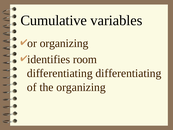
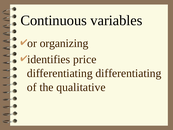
Cumulative: Cumulative -> Continuous (54, 20)
room: room -> price (85, 59)
the organizing: organizing -> qualitative (81, 87)
